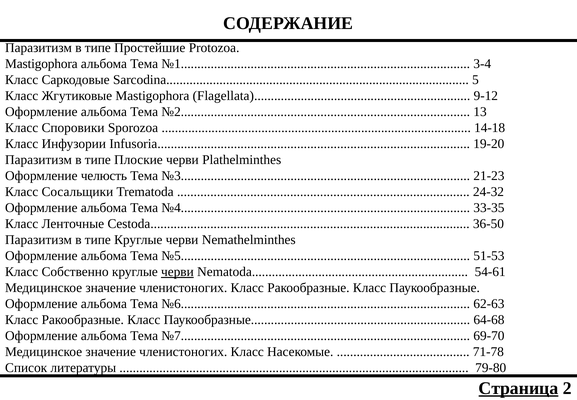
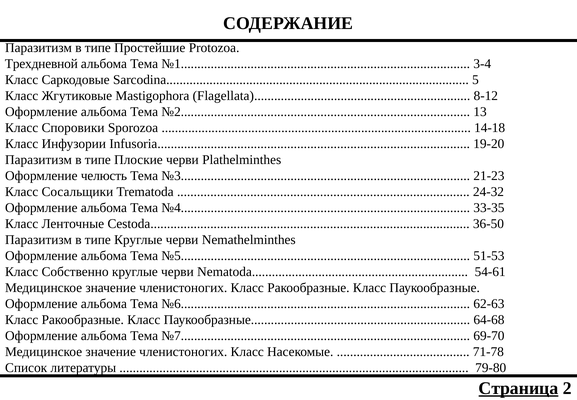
Mastigophora: Mastigophora -> Трехдневной (41, 64)
9-12: 9-12 -> 8-12 (486, 96)
черви underline: present -> none (177, 271)
